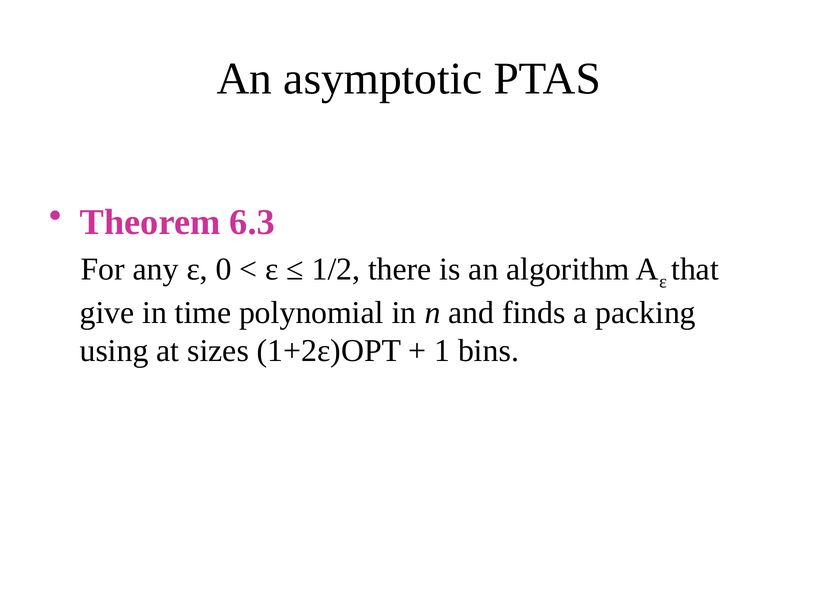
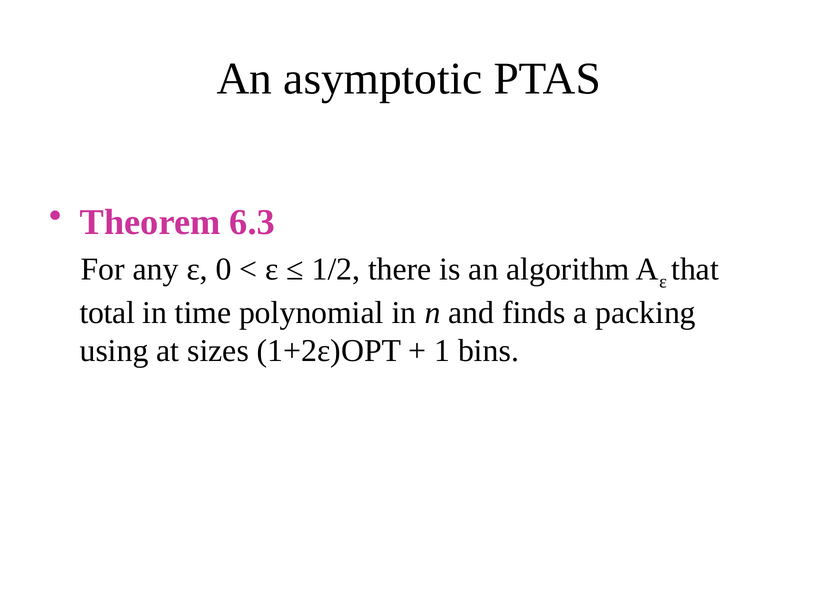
give: give -> total (107, 313)
